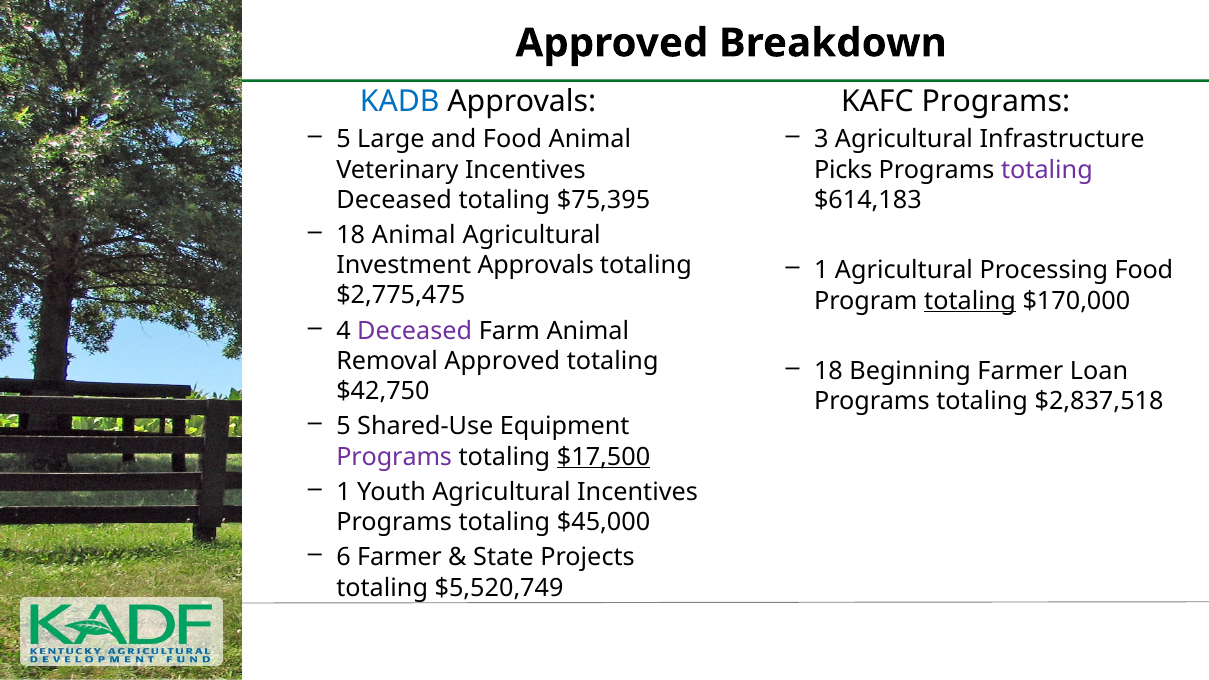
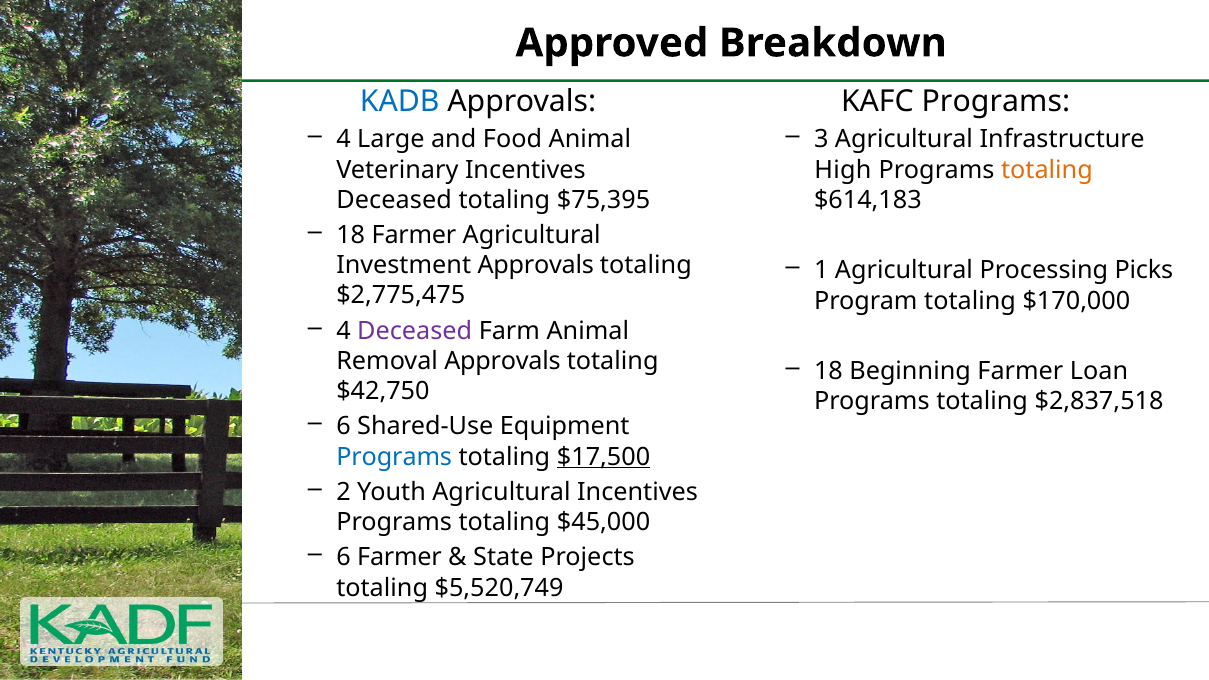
5: 5 -> 4 (344, 139)
Picks: Picks -> High (843, 170)
totaling colour: purple -> orange (1047, 170)
18 Animal: Animal -> Farmer (414, 235)
Processing Food: Food -> Picks (1144, 270)
totaling underline: present -> none (970, 301)
Removal Approved: Approved -> Approvals (502, 361)
5: 5 -> 6 (344, 427)
Programs colour: purple -> blue (394, 457)
1: 1 -> 2 (344, 492)
